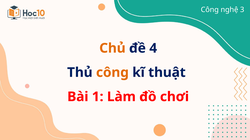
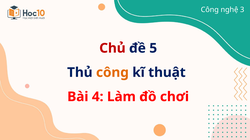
Chủ colour: orange -> red (112, 48)
4: 4 -> 5 (153, 48)
1: 1 -> 4 (98, 97)
